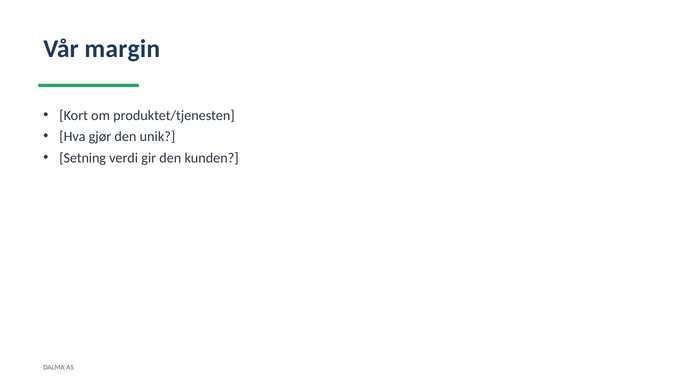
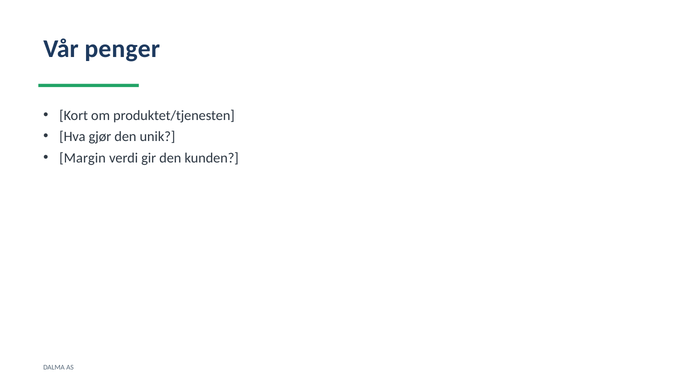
margin: margin -> penger (122, 49)
Setning: Setning -> Margin (83, 158)
